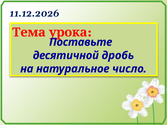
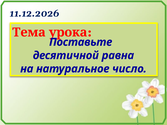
дробь: дробь -> равна (118, 56)
